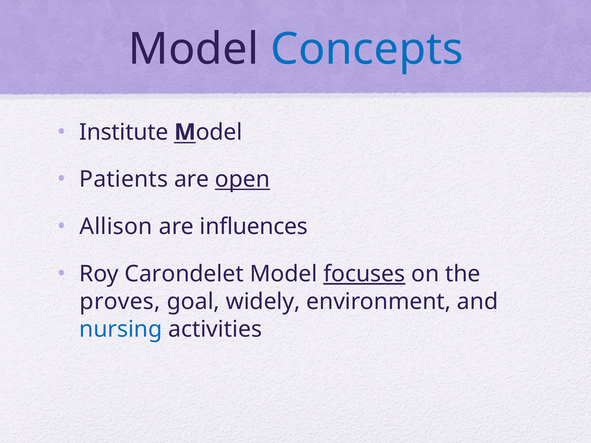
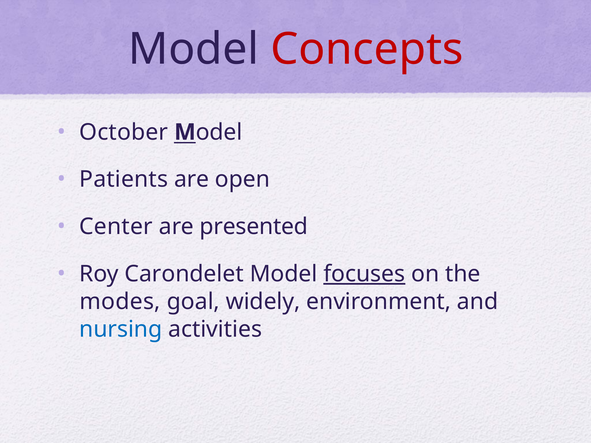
Concepts colour: blue -> red (367, 49)
Institute: Institute -> October (124, 132)
open underline: present -> none (243, 180)
Allison: Allison -> Center (116, 227)
influences: influences -> presented (254, 227)
proves: proves -> modes (120, 302)
